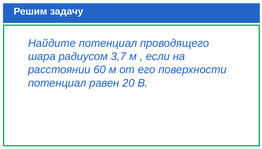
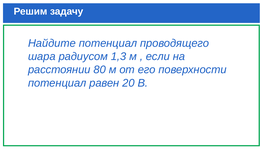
3,7: 3,7 -> 1,3 (119, 56)
60: 60 -> 80 (100, 70)
